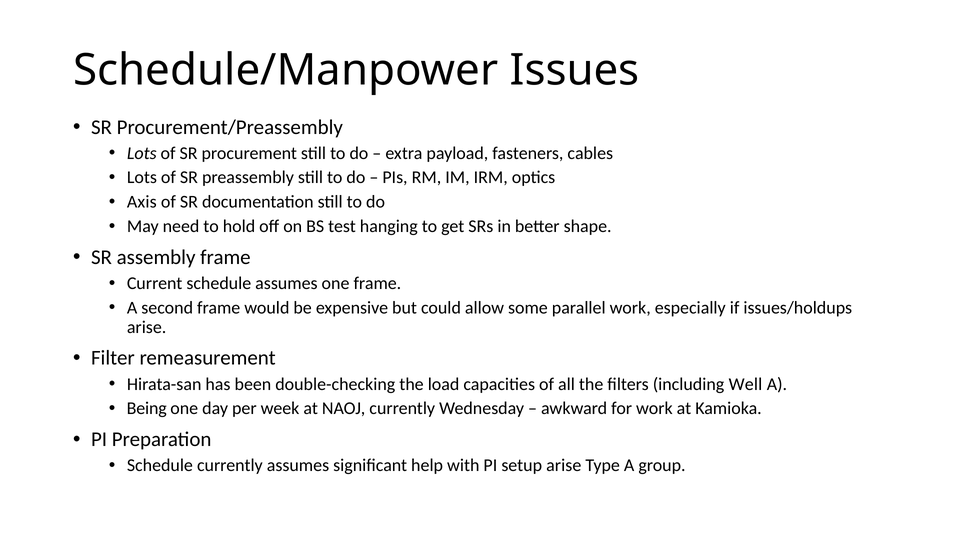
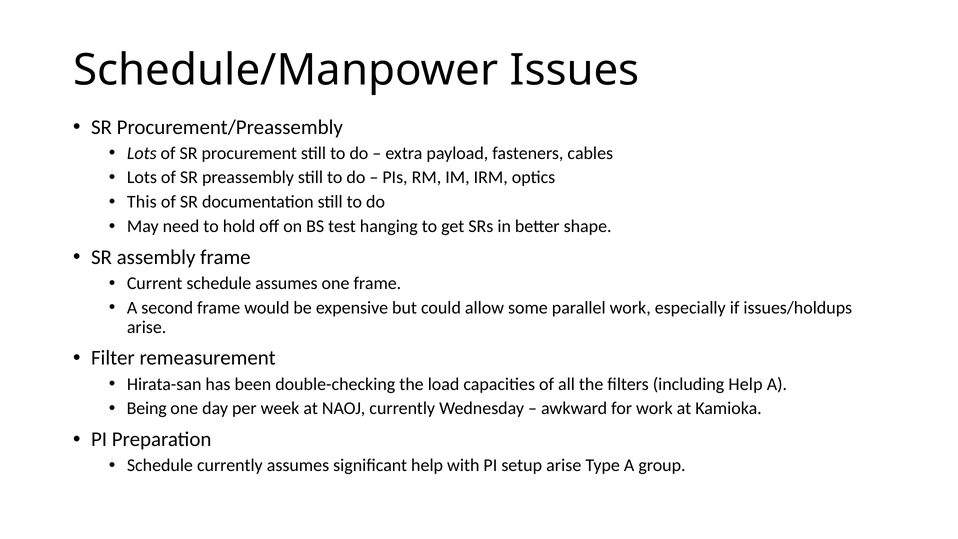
Axis: Axis -> This (142, 202)
including Well: Well -> Help (745, 384)
